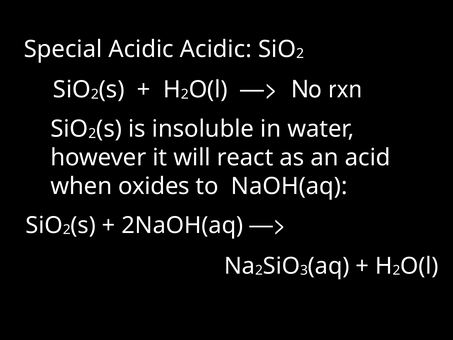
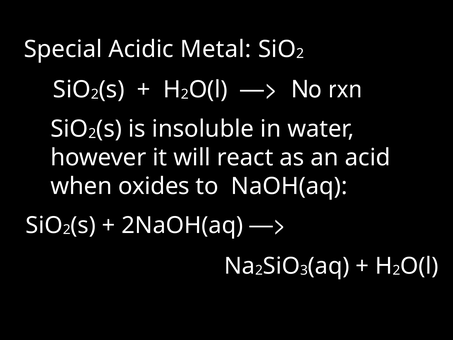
Acidic Acidic: Acidic -> Metal (216, 49)
